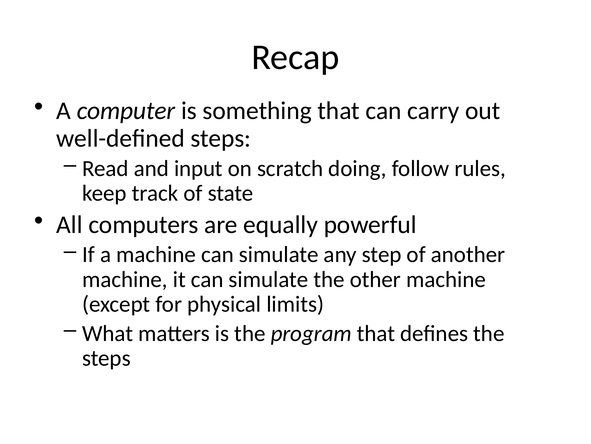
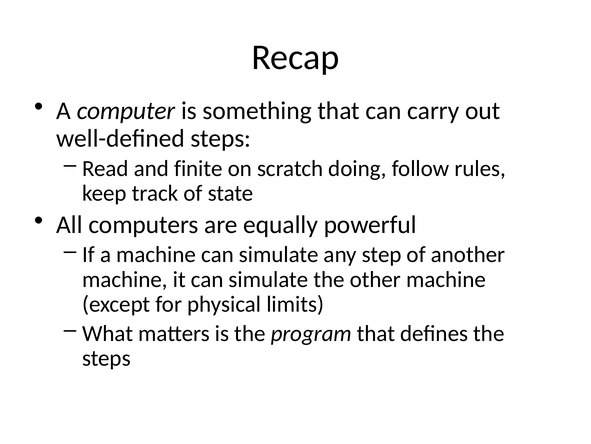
input: input -> finite (198, 168)
